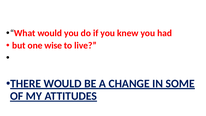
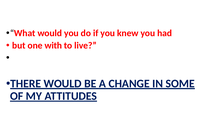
wise: wise -> with (53, 45)
